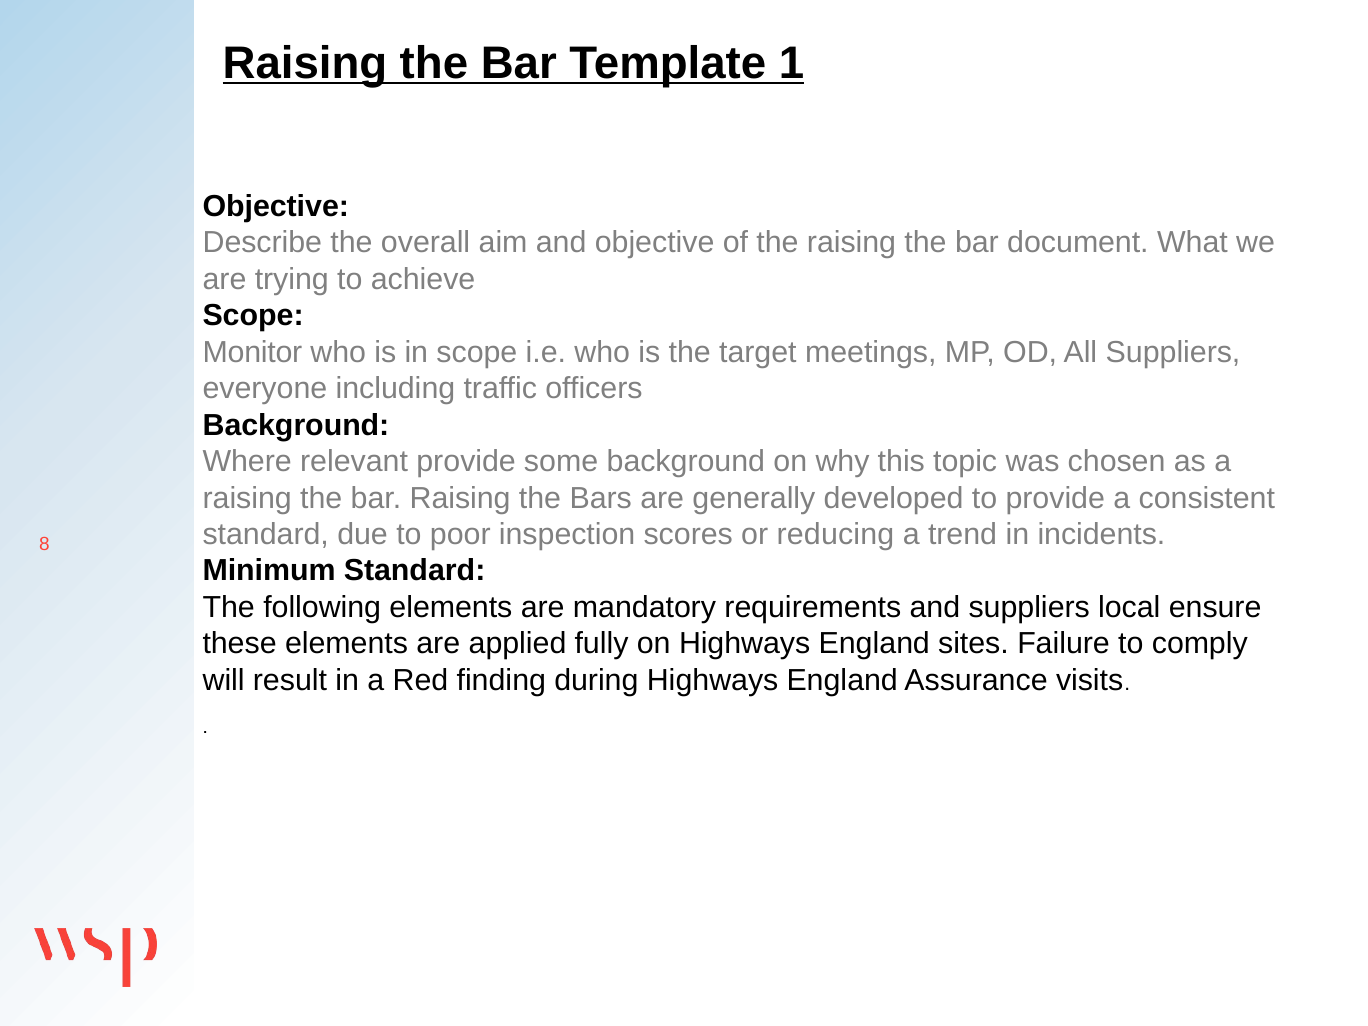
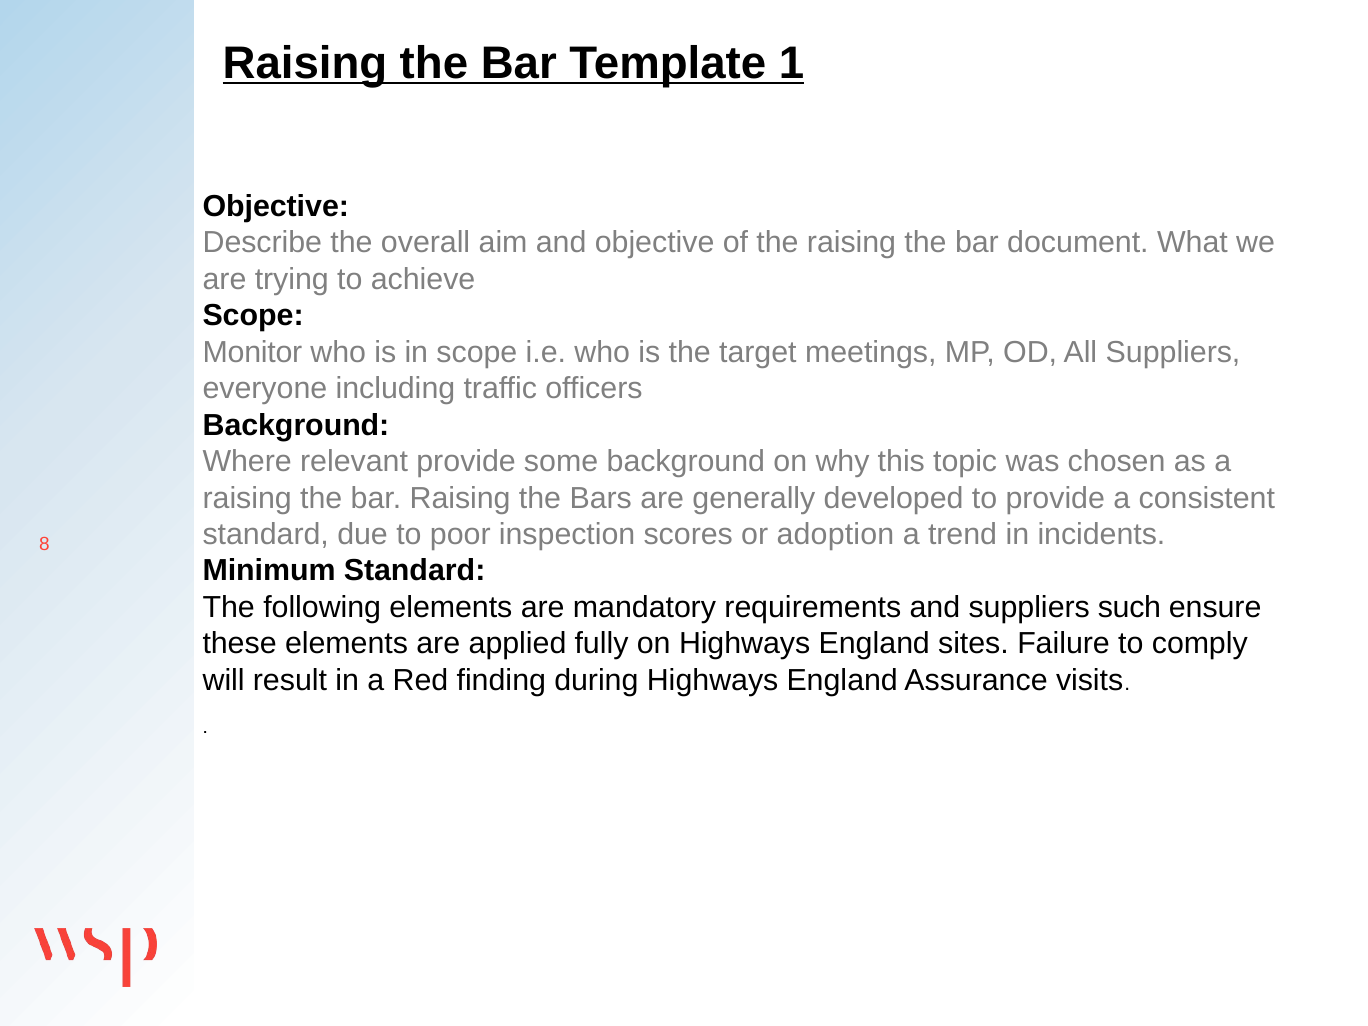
reducing: reducing -> adoption (835, 534)
local: local -> such (1129, 607)
